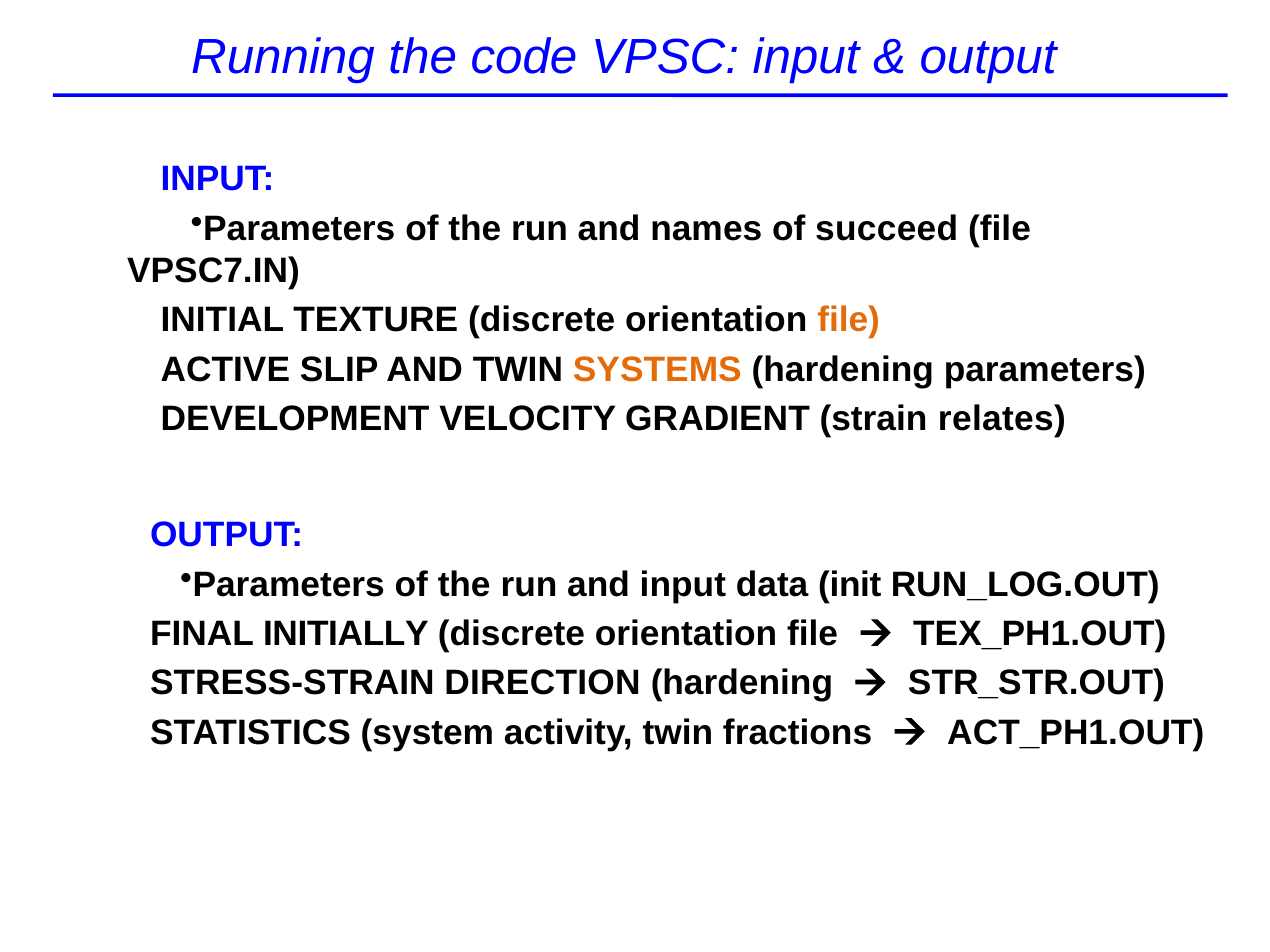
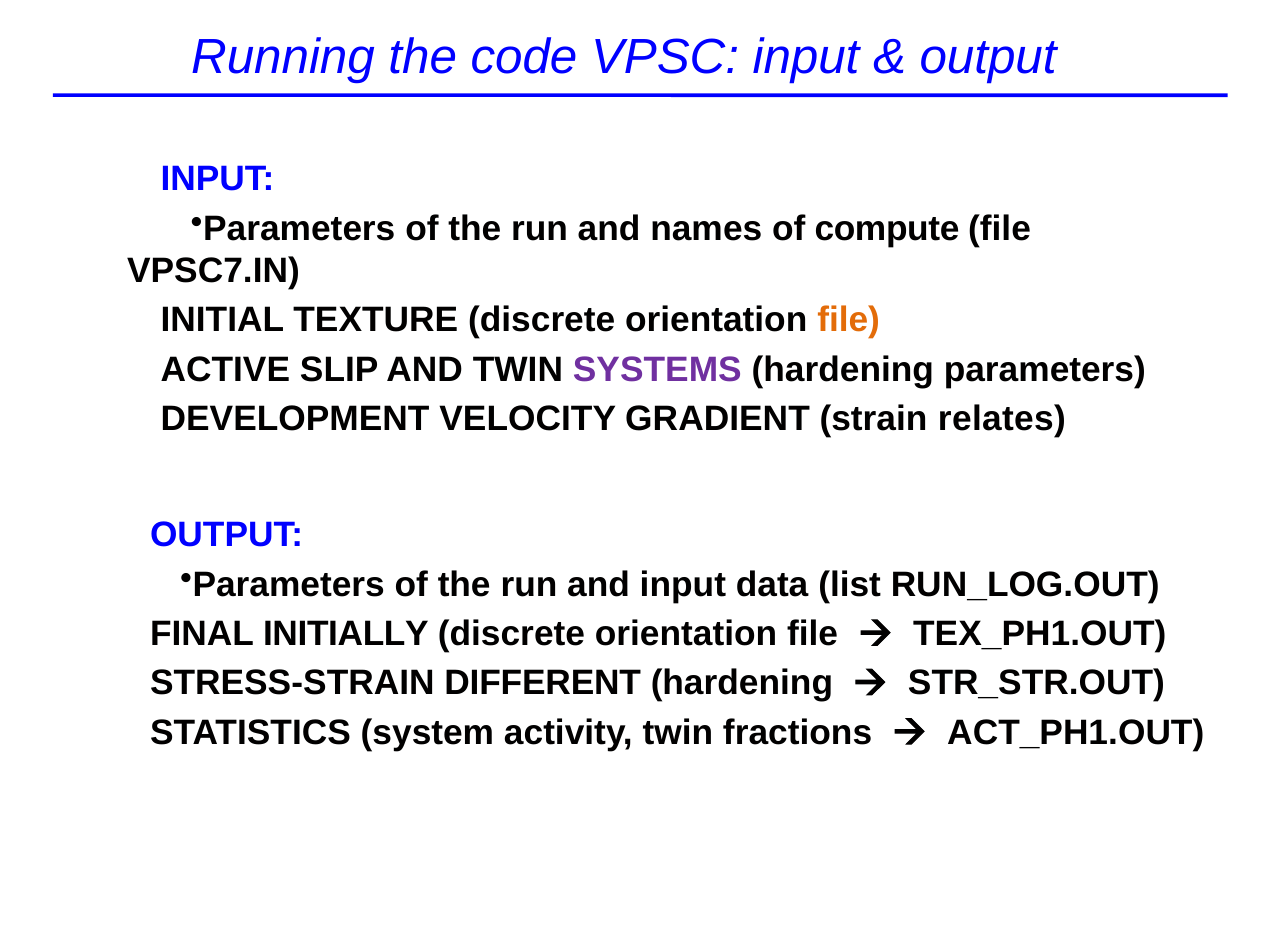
succeed: succeed -> compute (887, 229)
SYSTEMS colour: orange -> purple (657, 370)
init: init -> list (850, 585)
DIRECTION: DIRECTION -> DIFFERENT (543, 684)
